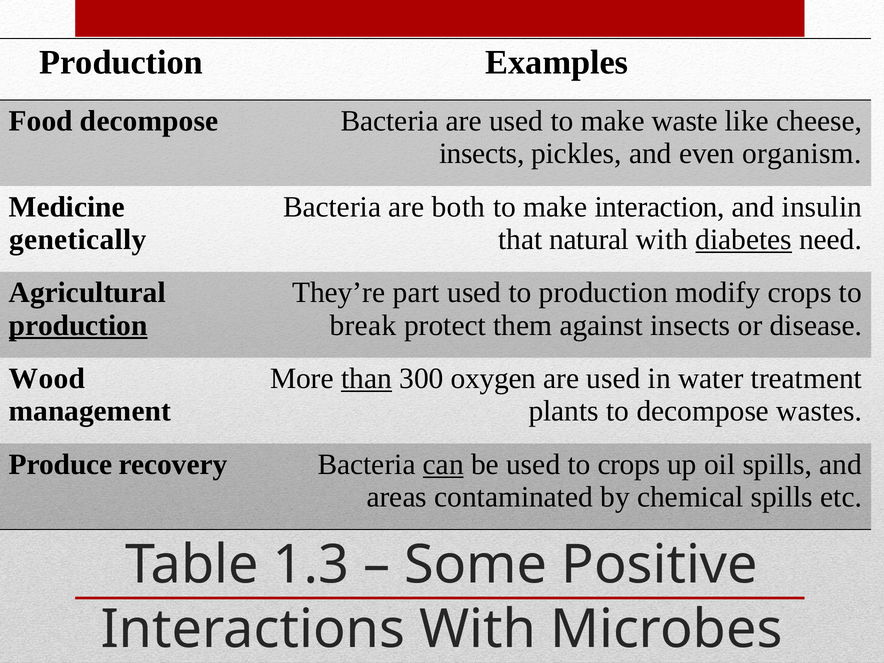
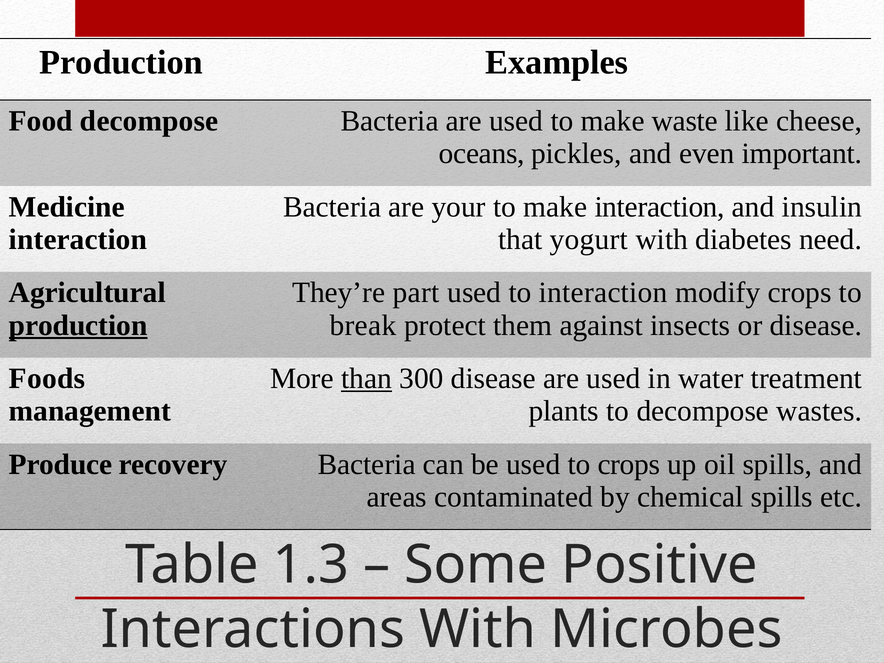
insects: insects -> oceans (482, 154)
organism: organism -> important (802, 154)
both: both -> your (459, 207)
genetically: genetically -> interaction (78, 239)
natural: natural -> yogurt (589, 239)
diabetes underline: present -> none (744, 239)
to production: production -> interaction (603, 293)
Wood: Wood -> Foods (47, 379)
300 oxygen: oxygen -> disease (493, 379)
can underline: present -> none (443, 464)
